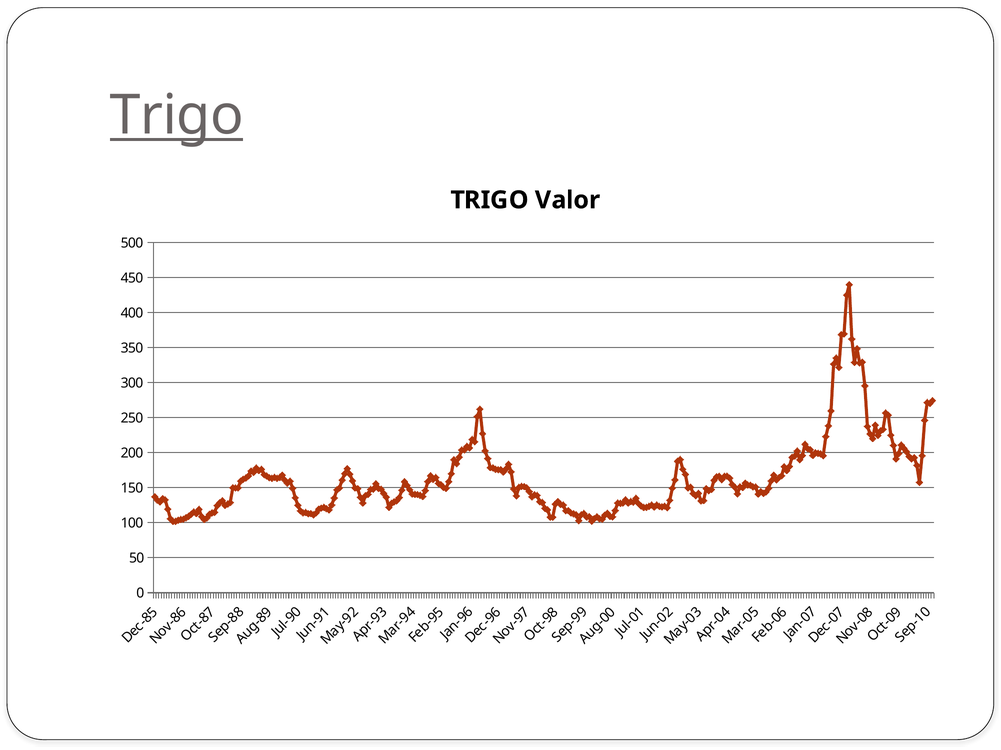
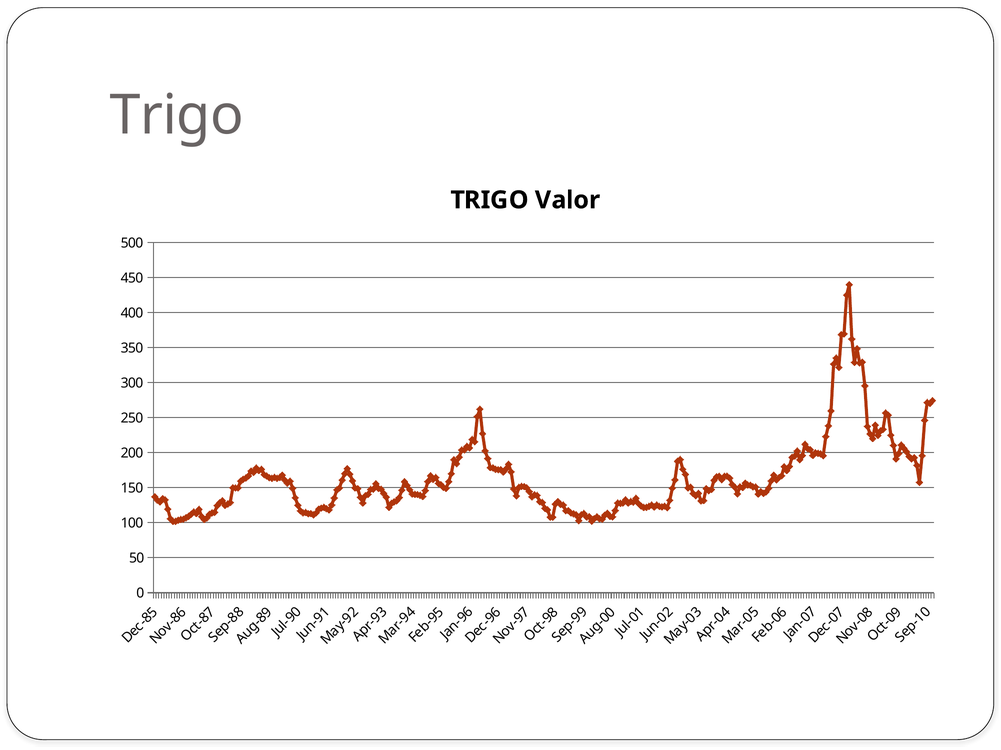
Trigo underline: present -> none (177, 116)
